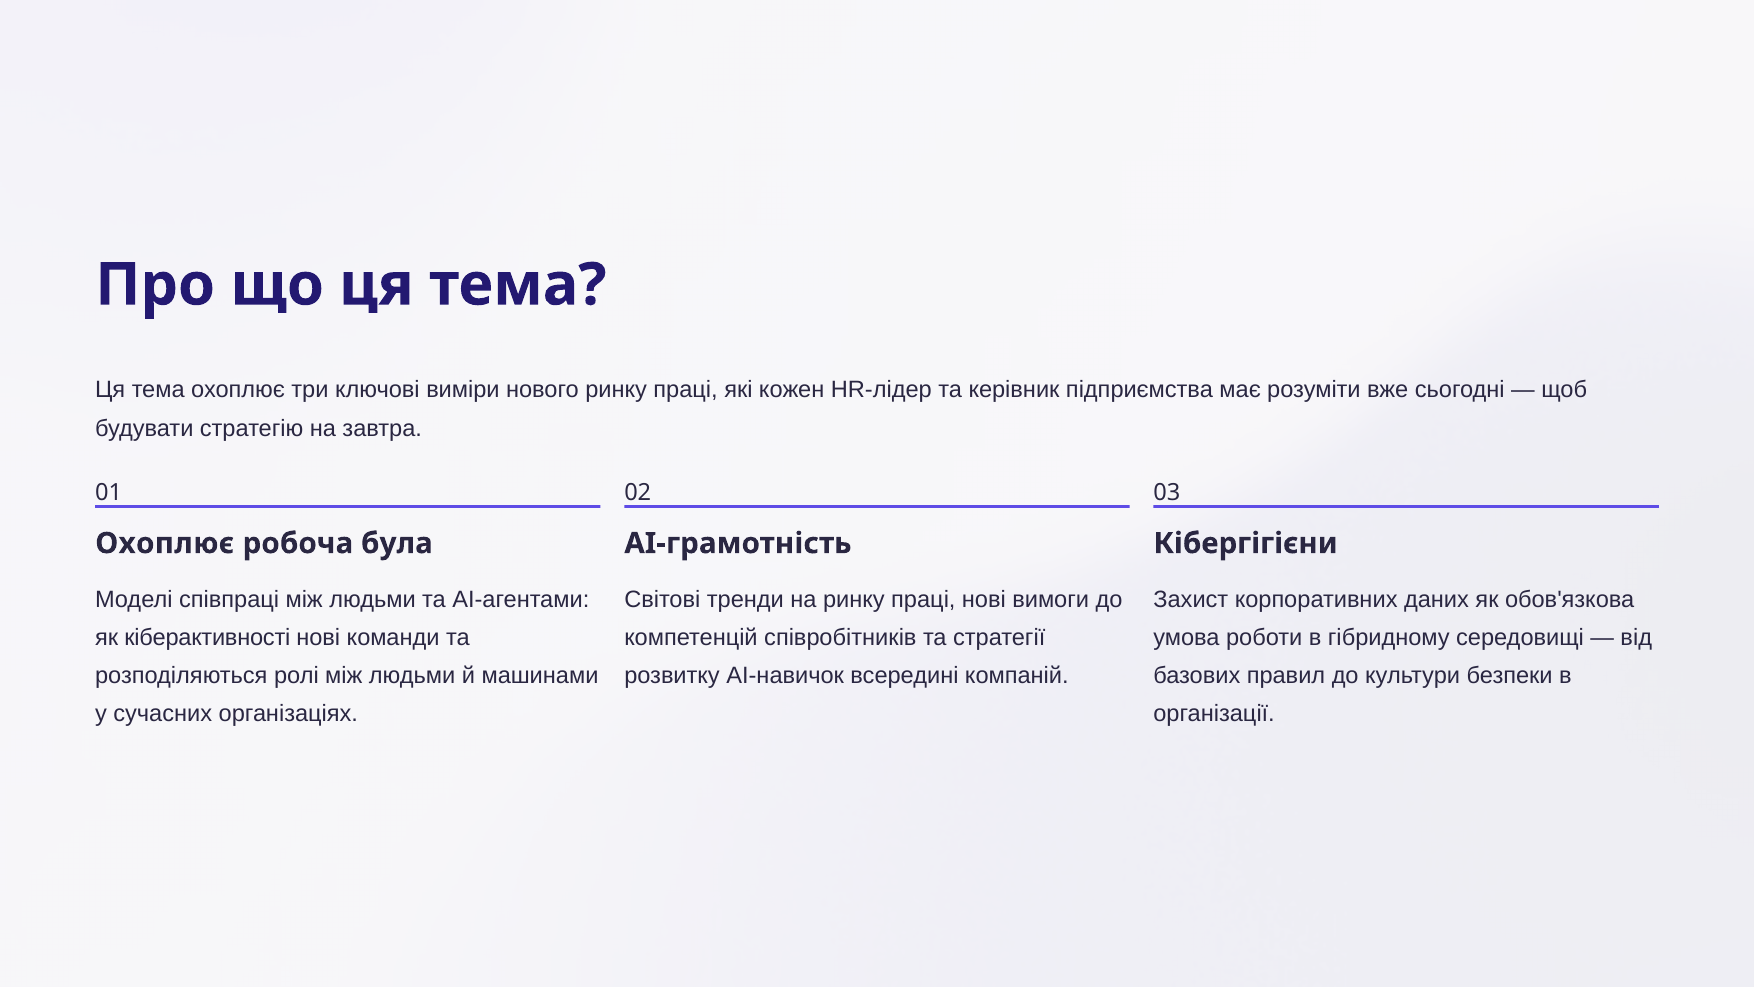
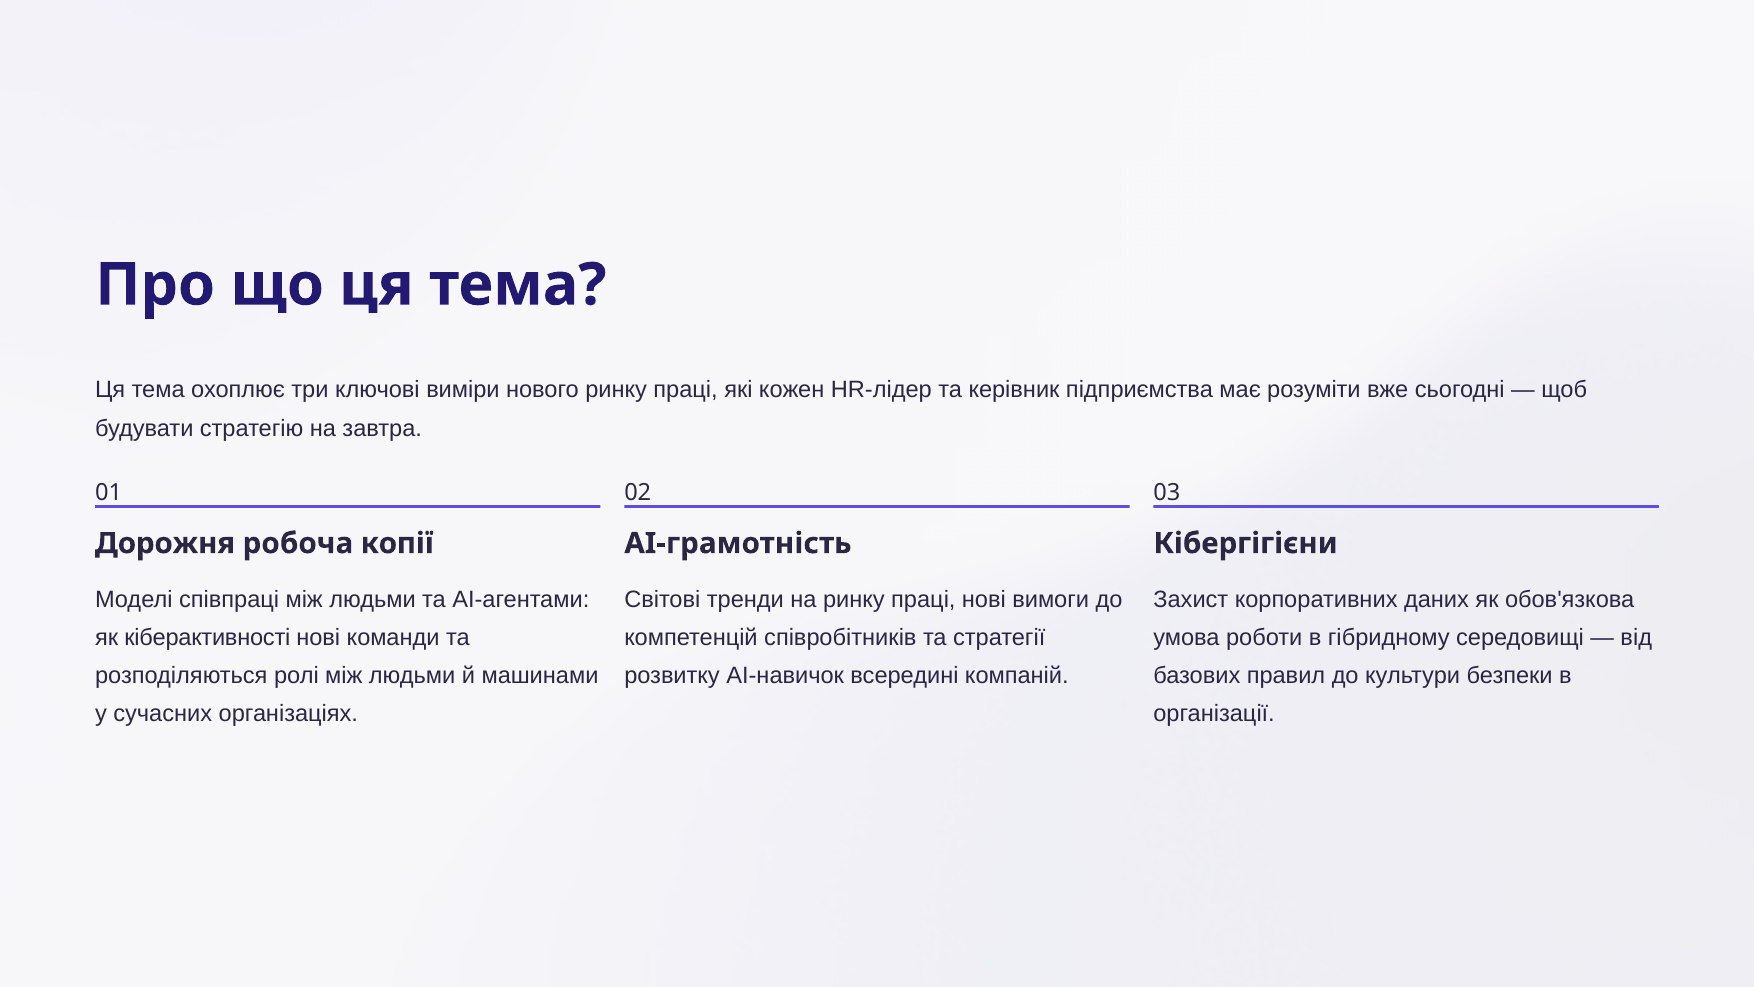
Охоплює: Охоплює -> Дорожня (165, 543)
була: була -> копії (397, 543)
